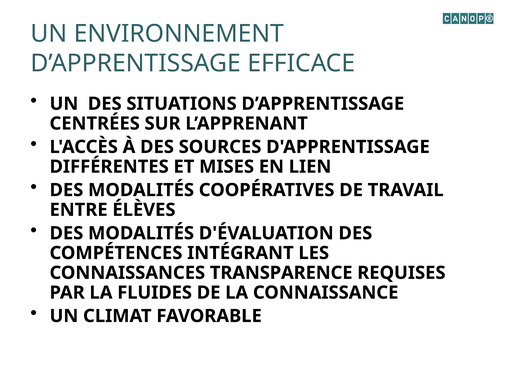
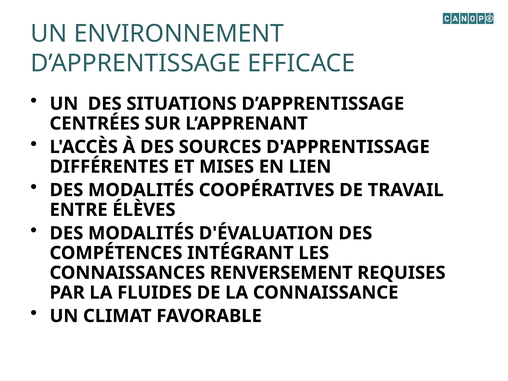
TRANSPARENCE: TRANSPARENCE -> RENVERSEMENT (281, 273)
